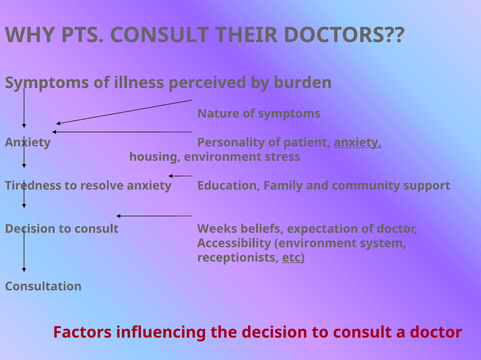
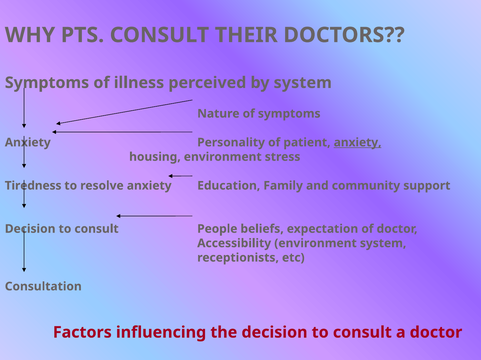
by burden: burden -> system (303, 83)
Weeks: Weeks -> People (217, 229)
etc underline: present -> none (293, 258)
